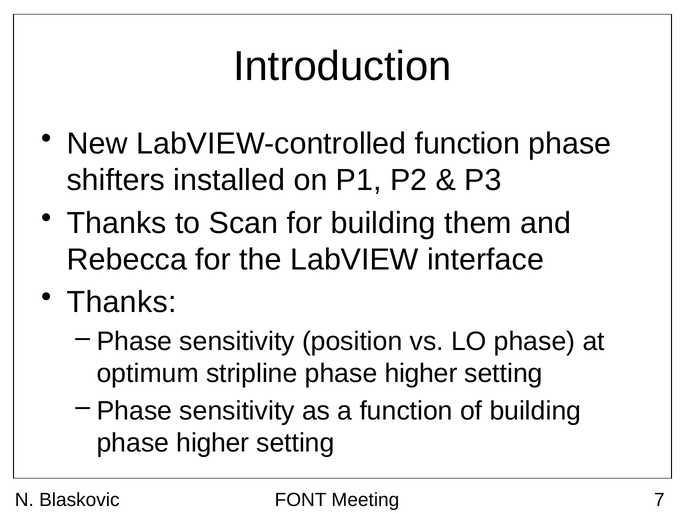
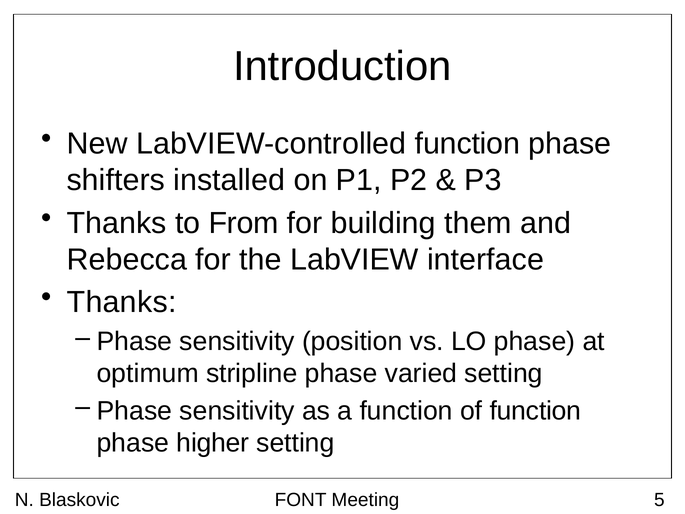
Scan: Scan -> From (244, 223)
stripline phase higher: higher -> varied (421, 373)
of building: building -> function (535, 411)
7: 7 -> 5 (659, 500)
